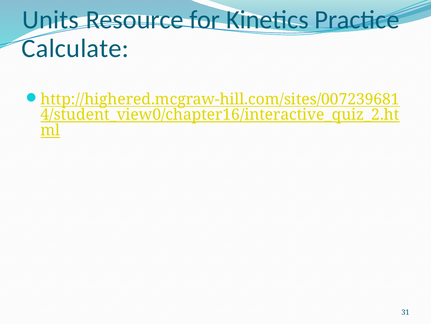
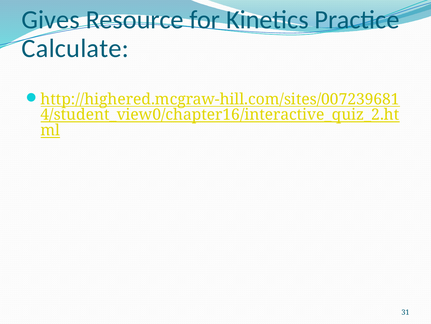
Units: Units -> Gives (51, 20)
